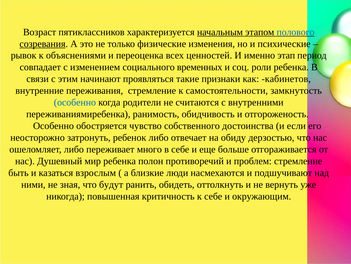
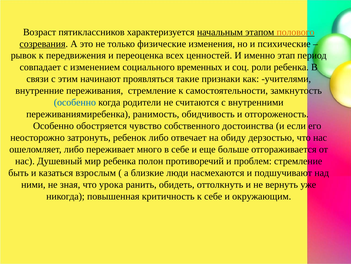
полового colour: blue -> orange (296, 32)
объяснениями: объяснениями -> передвижения (76, 55)
кабинетов: кабинетов -> учителями (286, 79)
будут: будут -> урока (111, 184)
